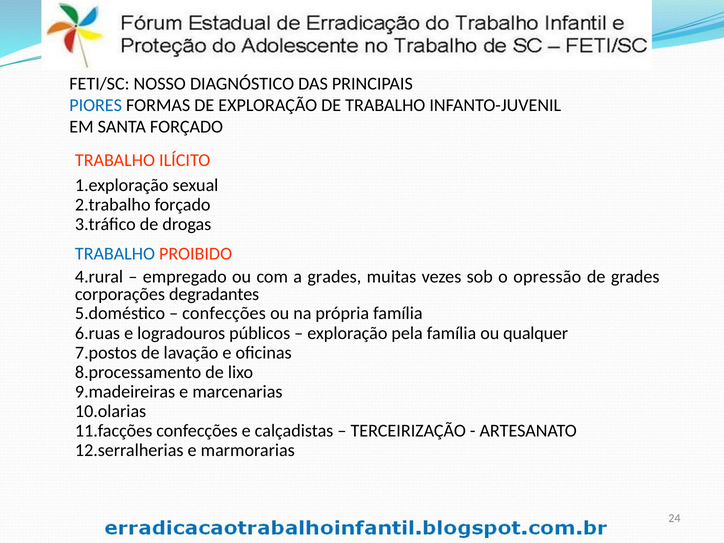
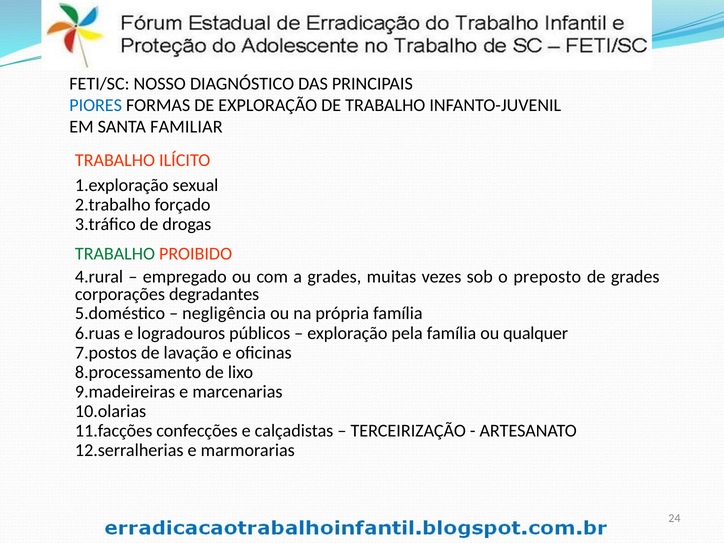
SANTA FORÇADO: FORÇADO -> FAMILIAR (186, 127)
TRABALHO colour: blue -> green (115, 254)
opressão: opressão -> preposto (547, 277)
confecções: confecções -> negligência (224, 313)
